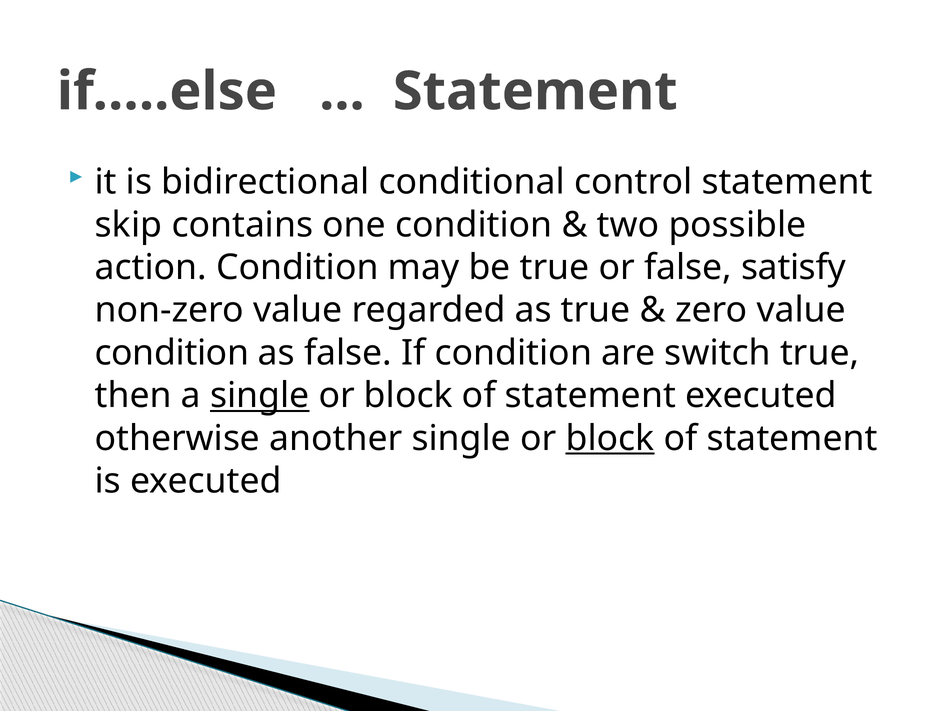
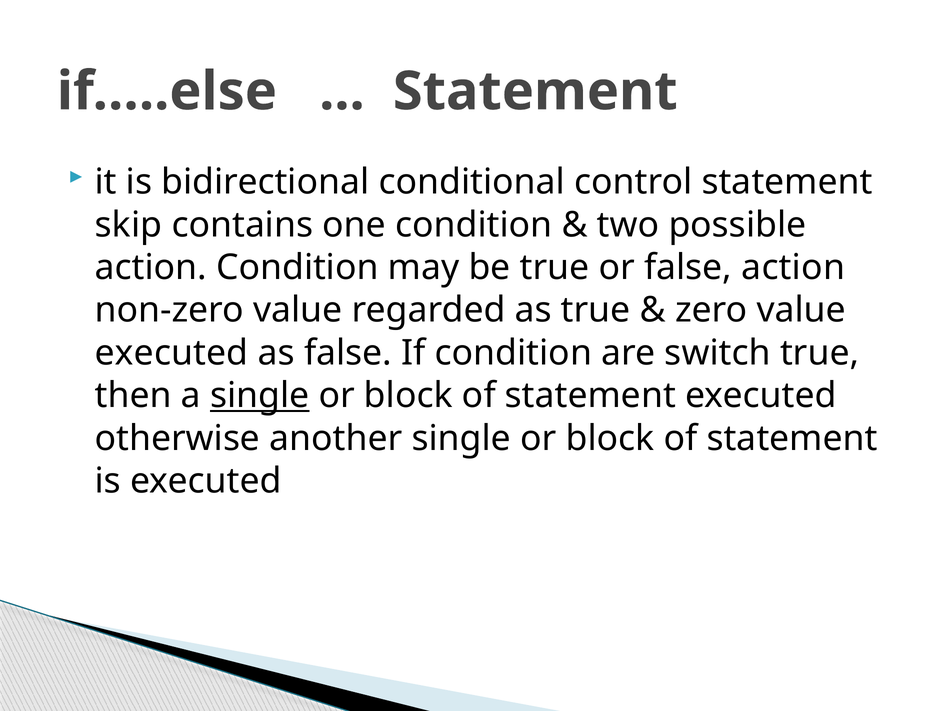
false satisfy: satisfy -> action (793, 268)
condition: condition -> executed (172, 353)
block underline: present -> none (610, 439)
